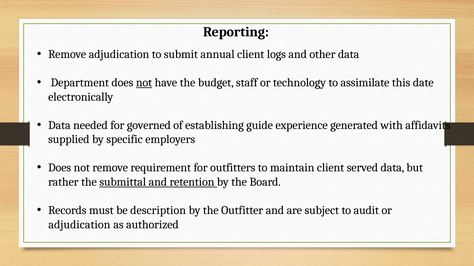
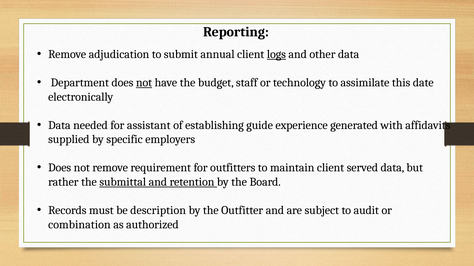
logs underline: none -> present (276, 54)
governed: governed -> assistant (149, 125)
adjudication: adjudication -> combination (79, 225)
